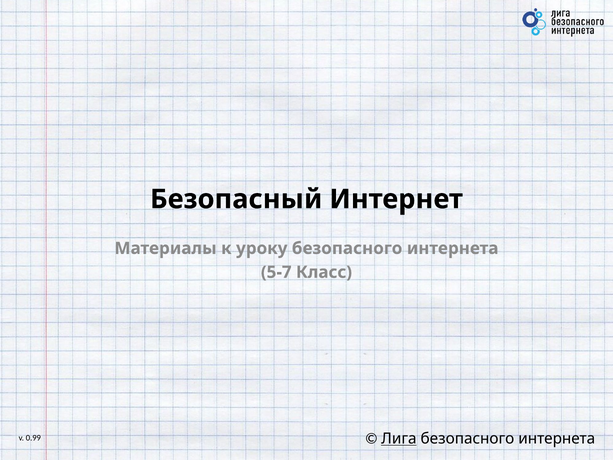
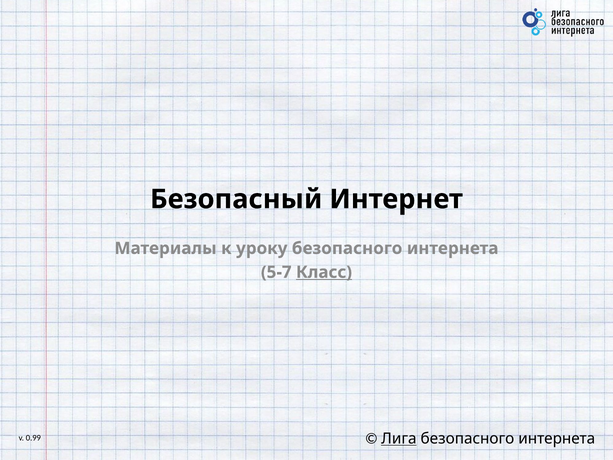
Класс underline: none -> present (324, 272)
